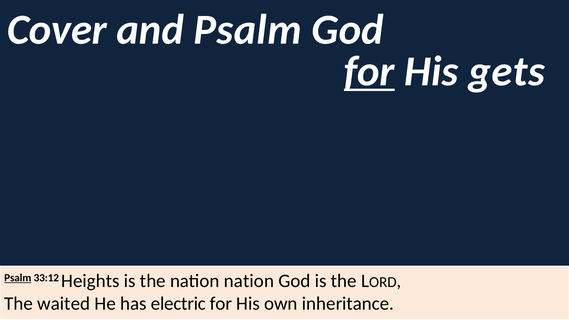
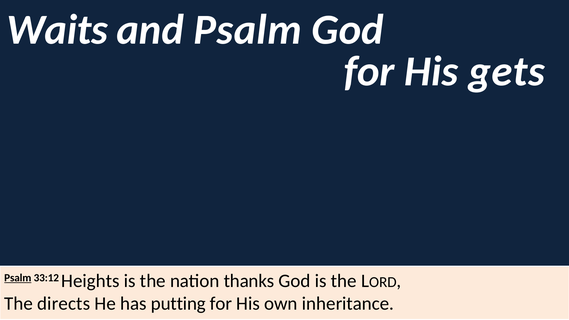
Cover: Cover -> Waits (57, 30)
for underline: present -> none (369, 72)
nation nation: nation -> thanks (249, 281)
waited: waited -> directs (64, 304)
electric: electric -> putting (178, 304)
